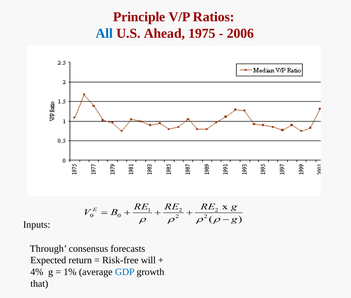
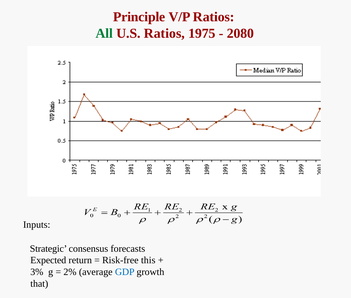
All colour: blue -> green (104, 33)
U.S Ahead: Ahead -> Ratios (164, 33)
2006: 2006 -> 2080 (240, 33)
Through: Through -> Strategic (48, 249)
will: will -> this (148, 261)
4%: 4% -> 3% (37, 272)
1%: 1% -> 2% (70, 272)
